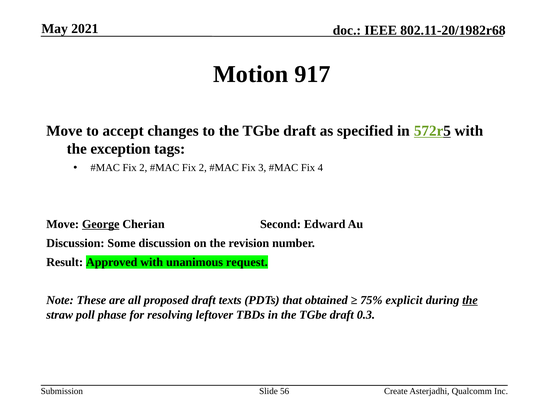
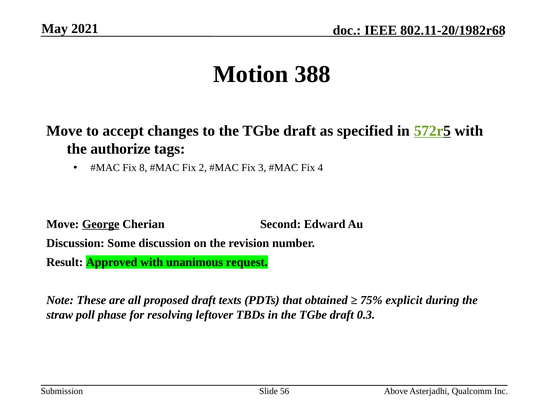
917: 917 -> 388 (313, 74)
exception: exception -> authorize (121, 149)
2: 2 -> 8 (143, 168)
the underline: present -> none (470, 300)
Create: Create -> Above (396, 391)
